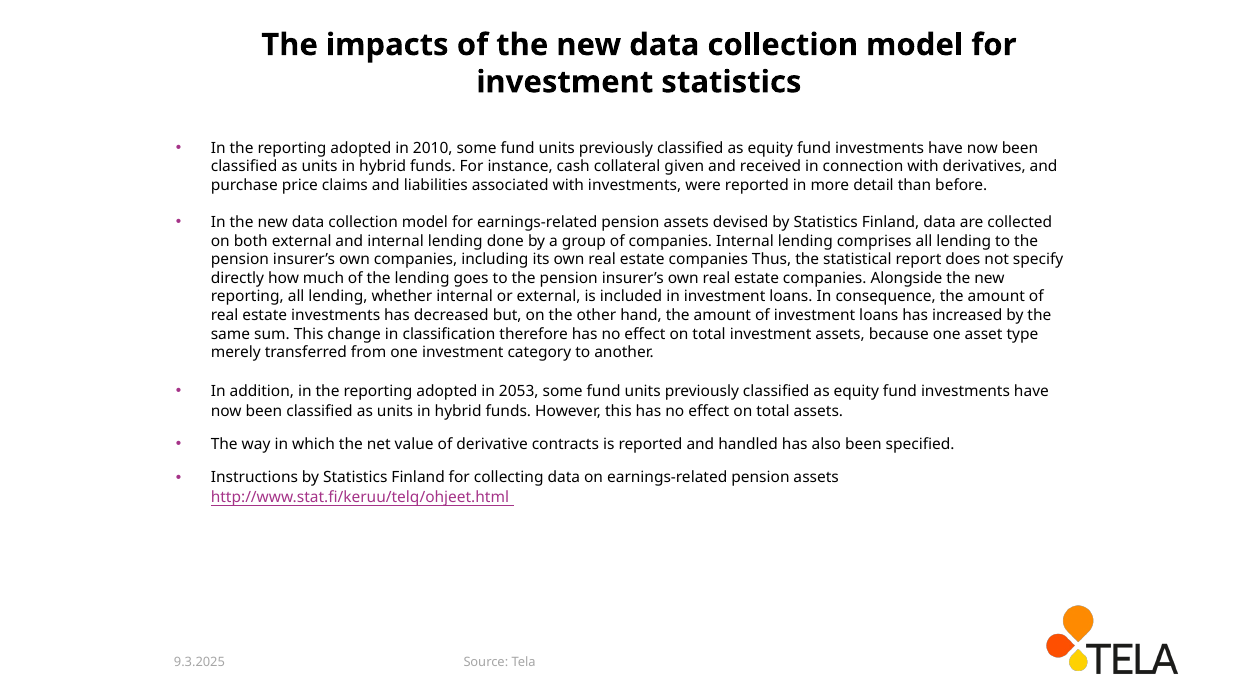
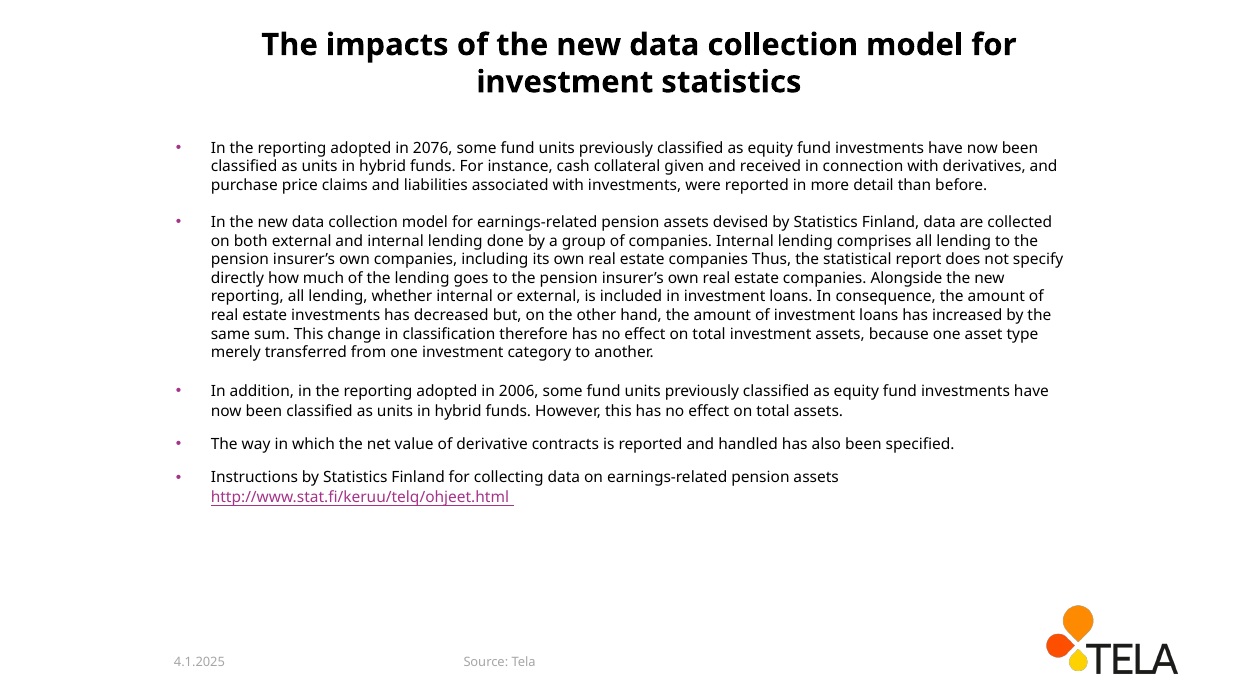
2010: 2010 -> 2076 (433, 148)
2053: 2053 -> 2006 (519, 391)
9.3.2025: 9.3.2025 -> 4.1.2025 (199, 662)
